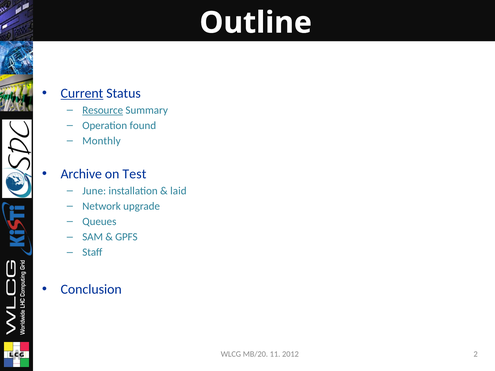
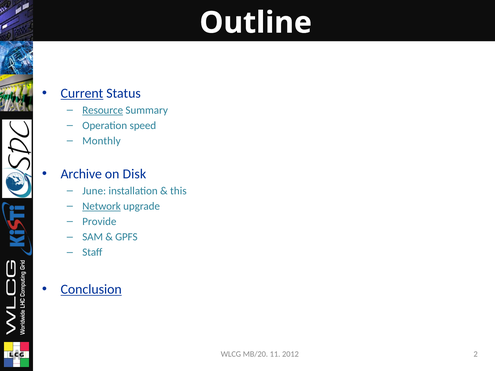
found: found -> speed (143, 126)
Test: Test -> Disk (134, 174)
laid: laid -> this (178, 191)
Network underline: none -> present (102, 206)
Queues: Queues -> Provide (99, 222)
Conclusion underline: none -> present (91, 290)
